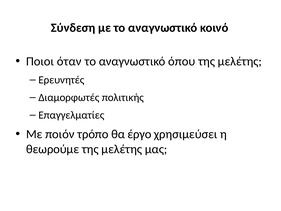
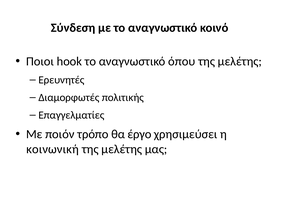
όταν: όταν -> hook (69, 61)
θεωρούμε: θεωρούμε -> κοινωνική (53, 149)
